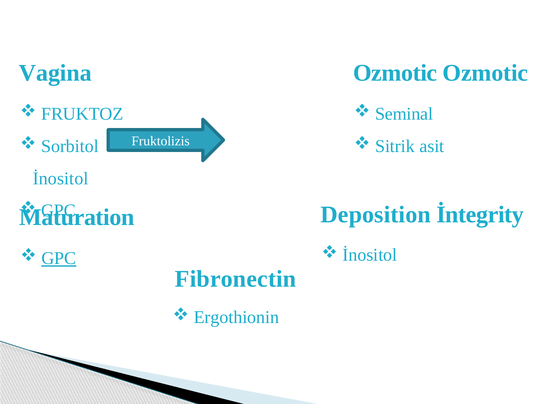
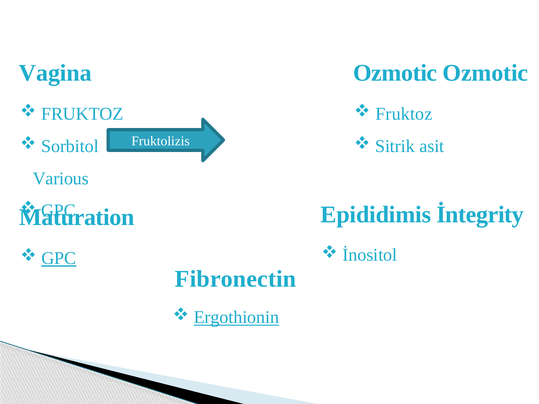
Seminal: Seminal -> Fruktoz (404, 114)
İnositol: İnositol -> Various (61, 179)
Deposition: Deposition -> Epididimis (376, 215)
Ergothionin underline: none -> present (236, 318)
